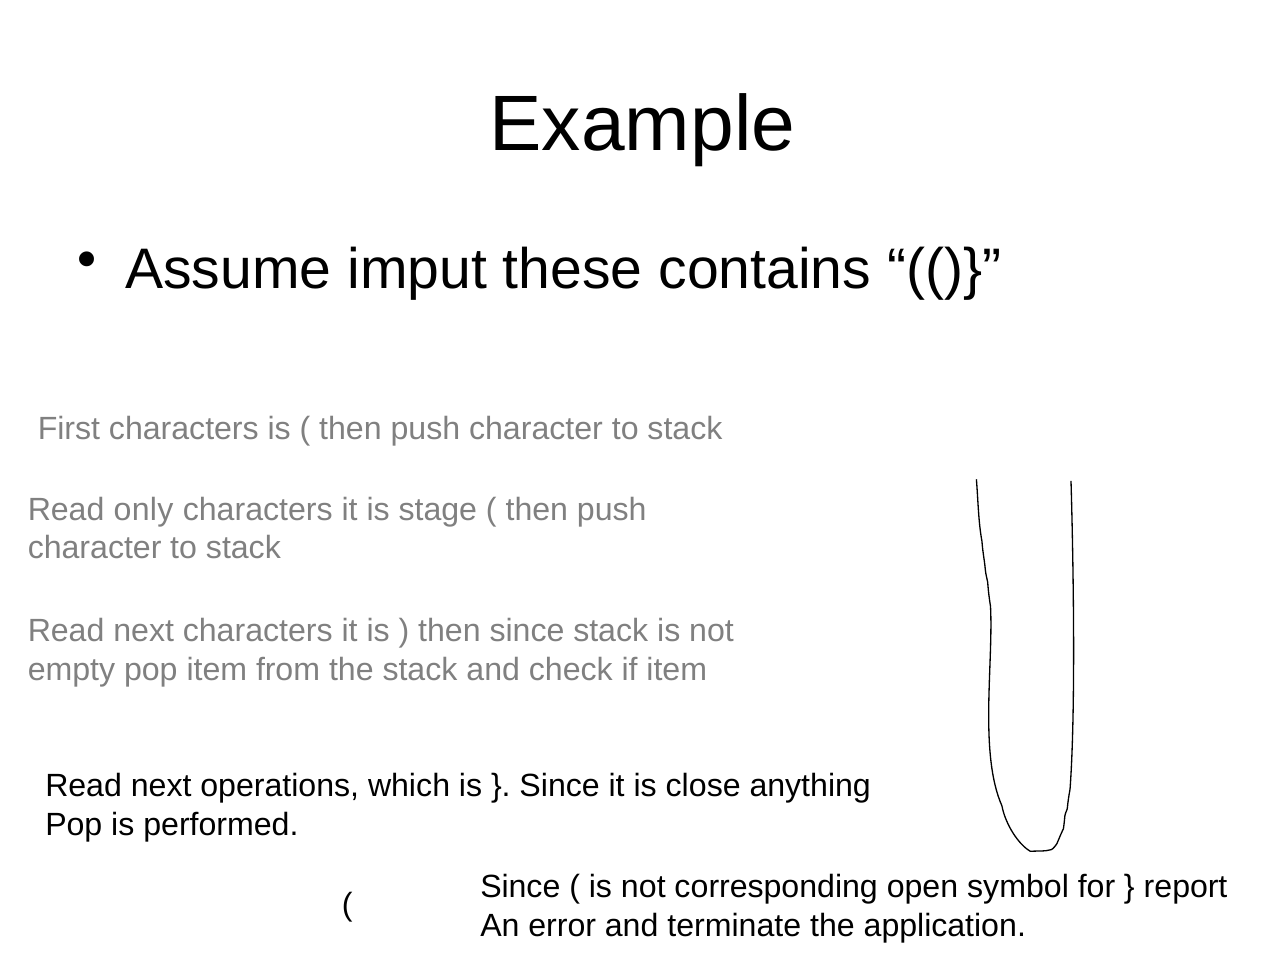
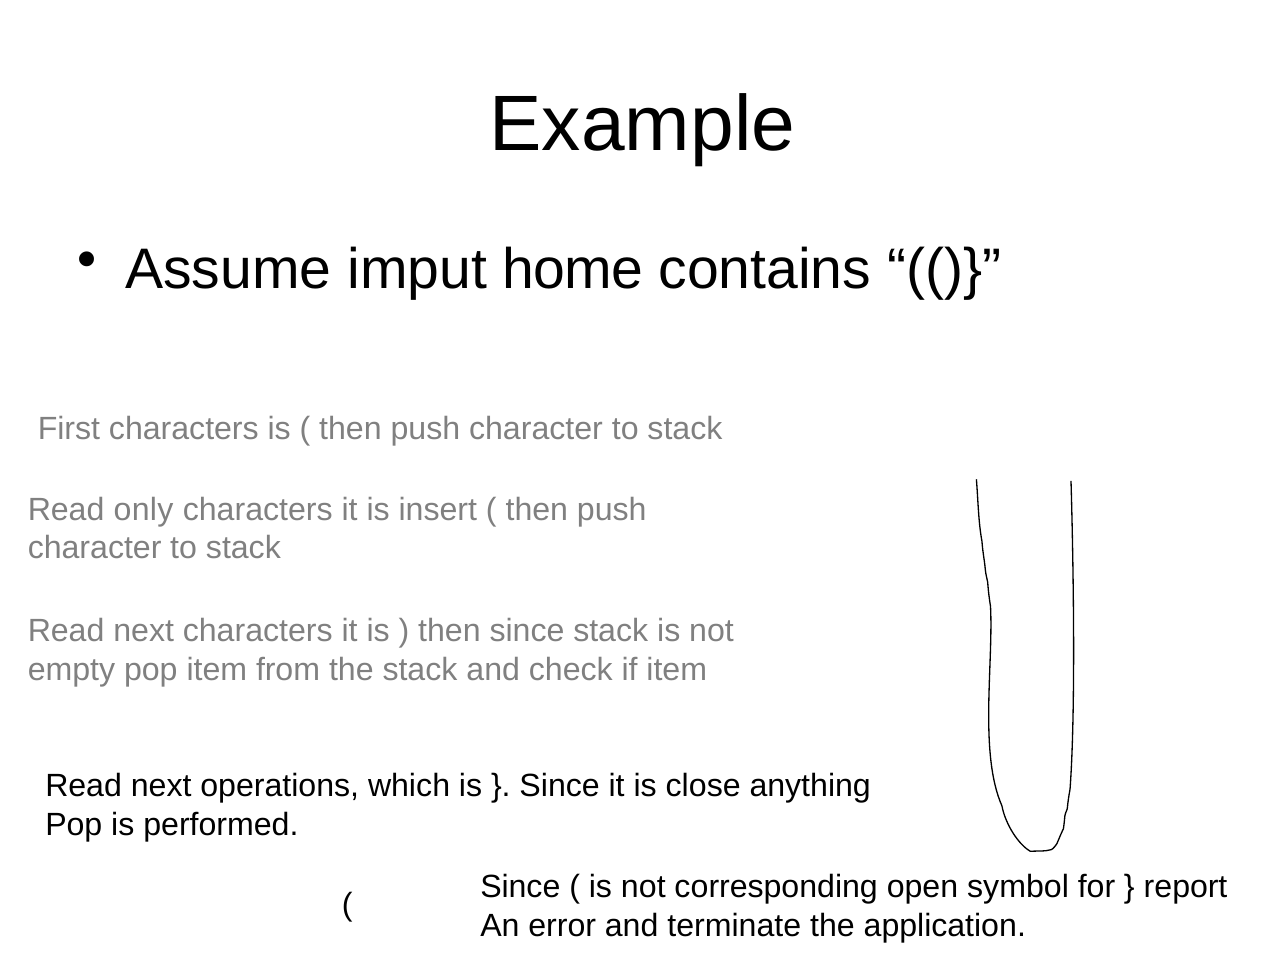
these: these -> home (573, 270)
stage: stage -> insert (438, 510)
